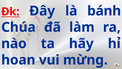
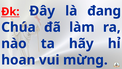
bánh: bánh -> đang (104, 11)
